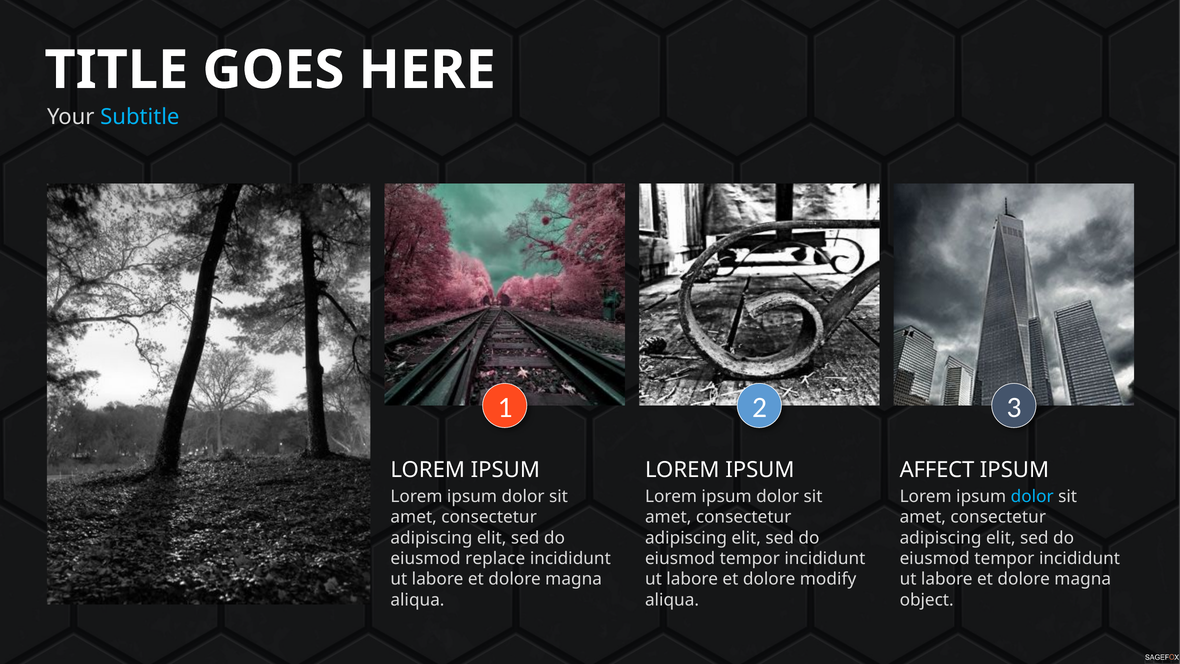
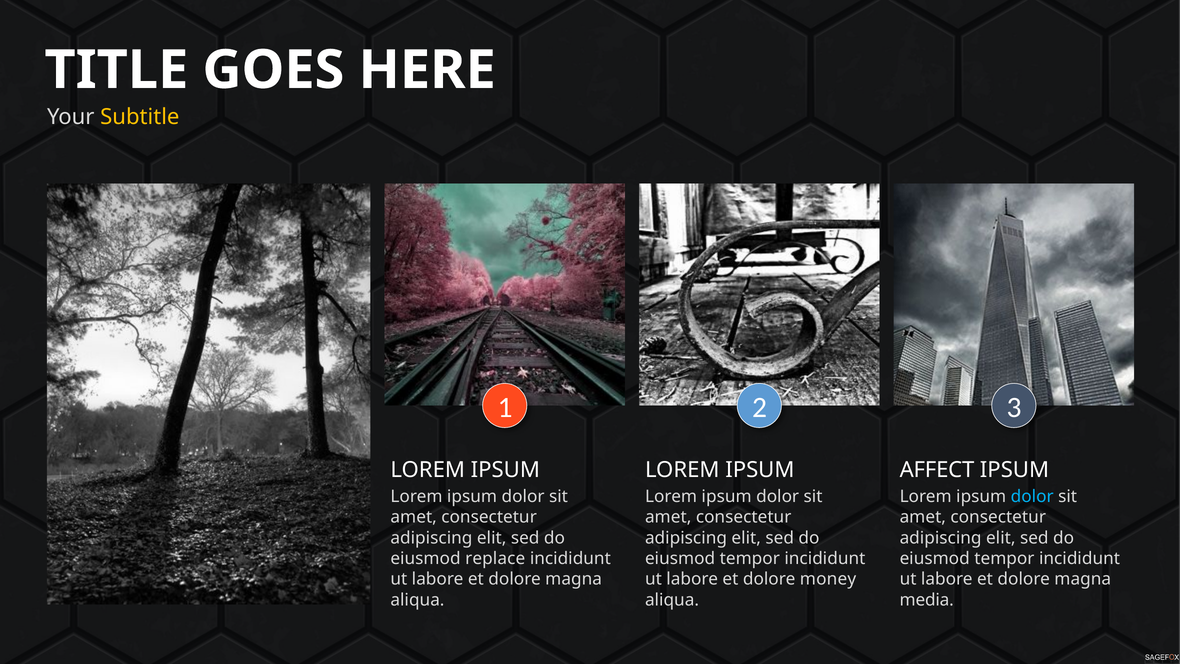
Subtitle colour: light blue -> yellow (140, 117)
modify: modify -> money (828, 579)
object: object -> media (927, 600)
